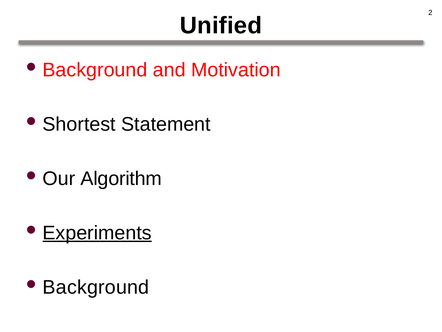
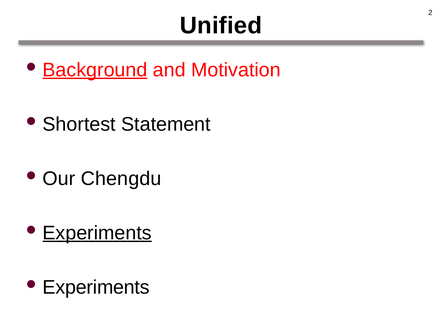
Background underline: none -> present (95, 70)
Algorithm: Algorithm -> Chengdu (121, 178)
Background: Background -> Experiments (96, 287)
